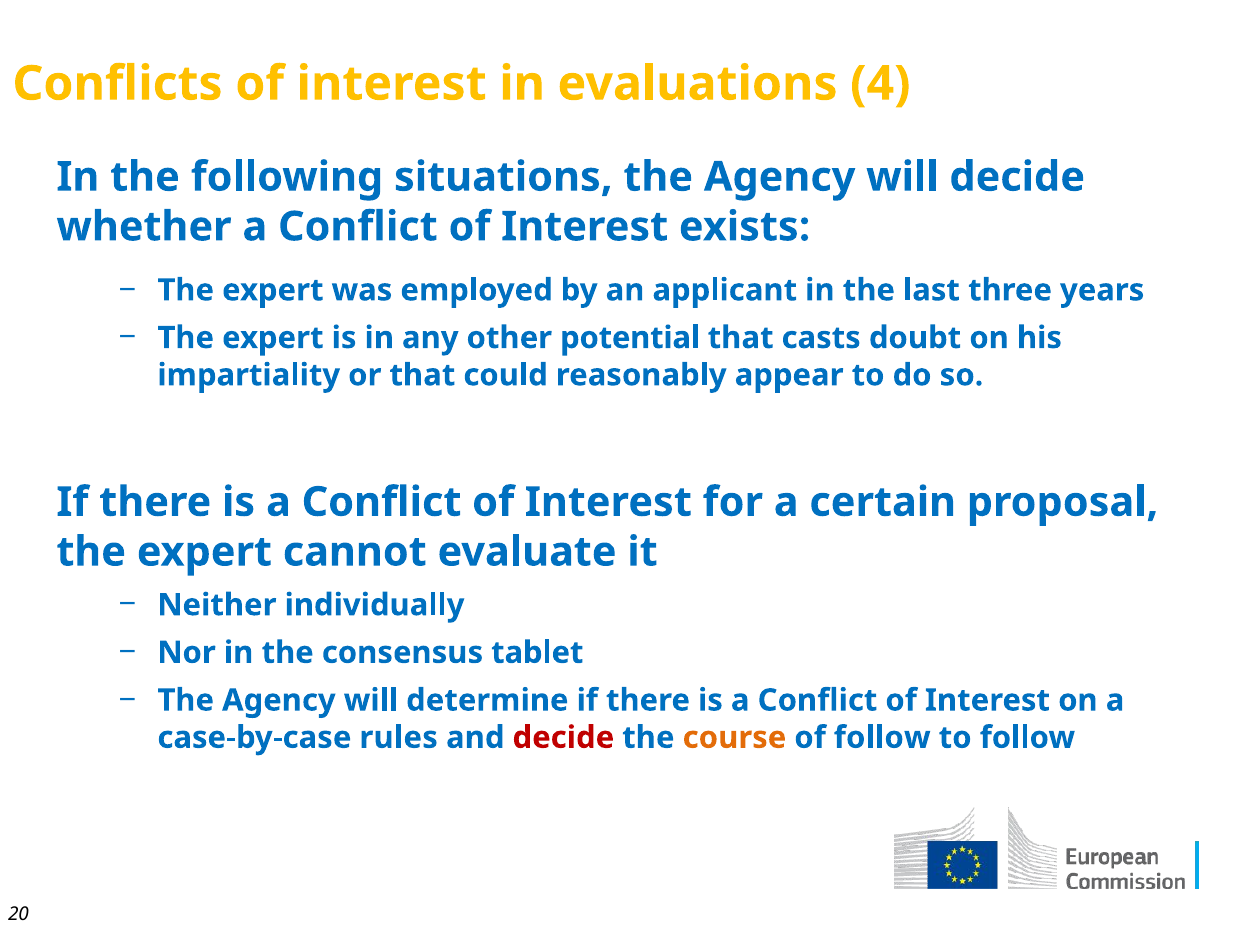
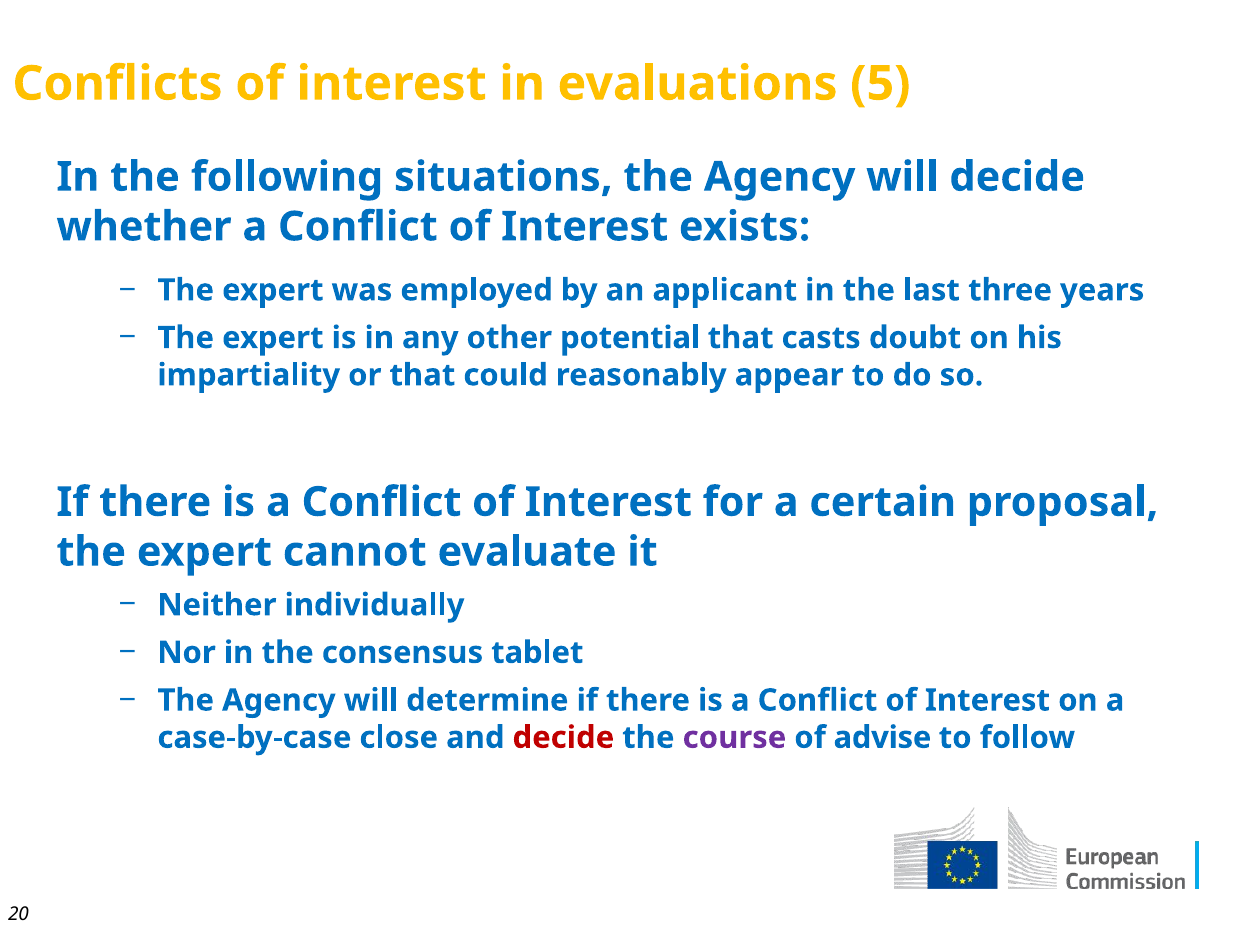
4: 4 -> 5 (880, 84)
rules: rules -> close (399, 738)
course colour: orange -> purple (734, 738)
of follow: follow -> advise (882, 738)
